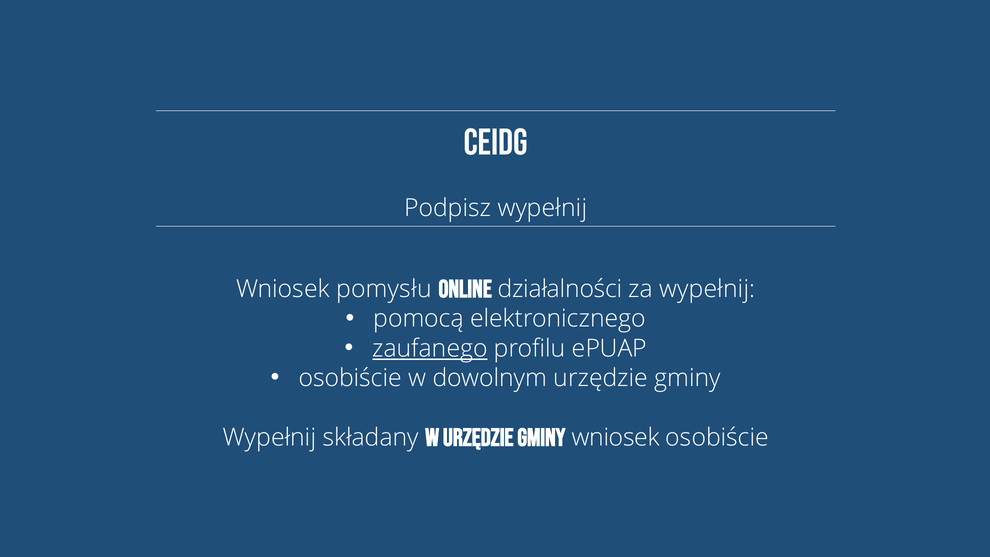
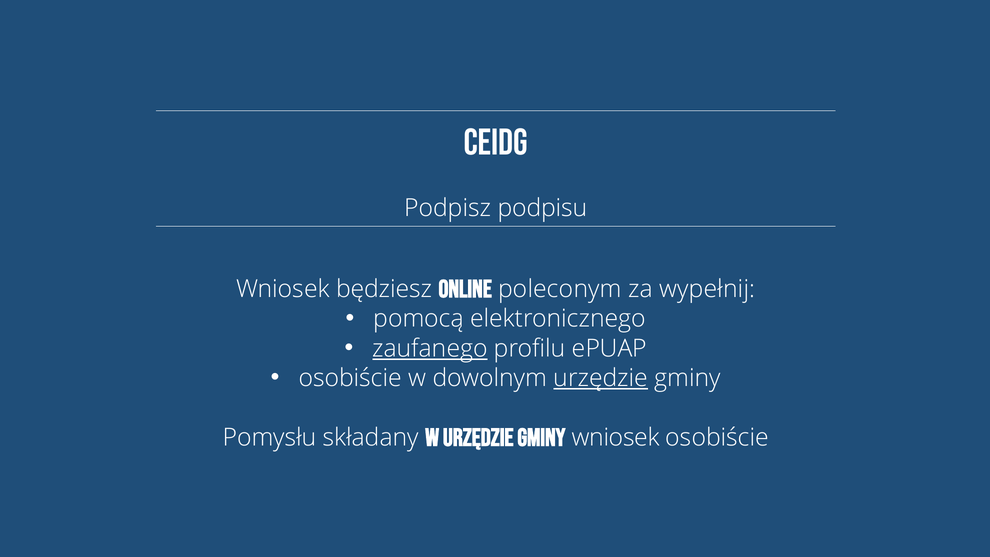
Podpisz wypełnij: wypełnij -> podpisu (542, 208)
pomysłu: pomysłu -> będziesz (384, 289)
działalności: działalności -> poleconym (560, 289)
urzędzie underline: none -> present (601, 378)
Wypełnij: Wypełnij -> Pomysłu (270, 438)
